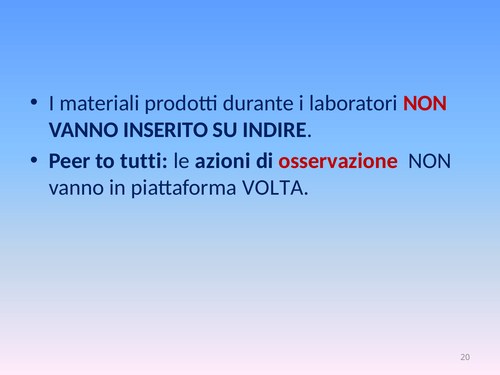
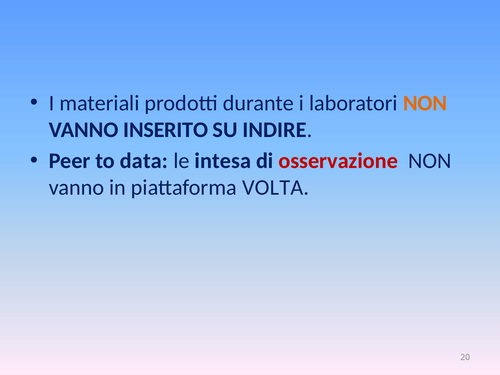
NON colour: red -> orange (425, 103)
tutti: tutti -> data (144, 161)
azioni: azioni -> intesa (223, 161)
